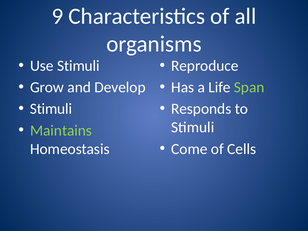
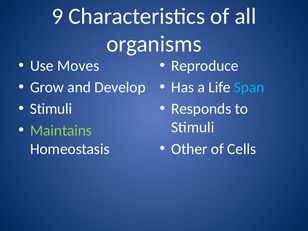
Use Stimuli: Stimuli -> Moves (78, 66)
Span colour: light green -> light blue (249, 87)
Come: Come -> Other (189, 149)
